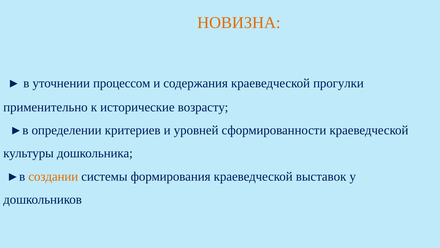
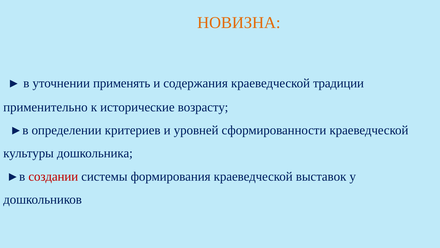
процессом: процессом -> применять (122, 83)
прогулки: прогулки -> традиции (338, 83)
создании colour: orange -> red (53, 176)
